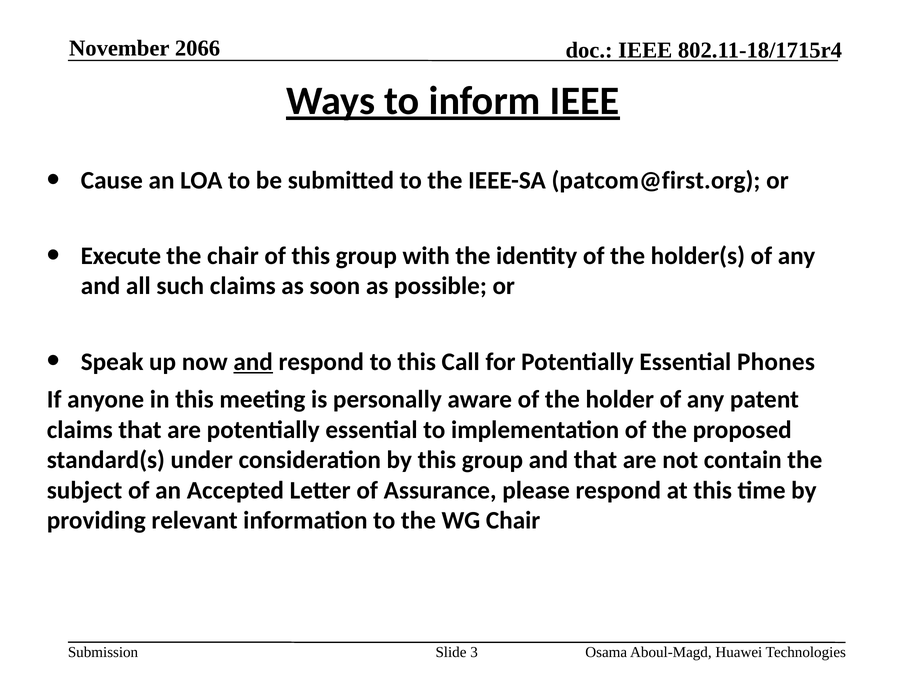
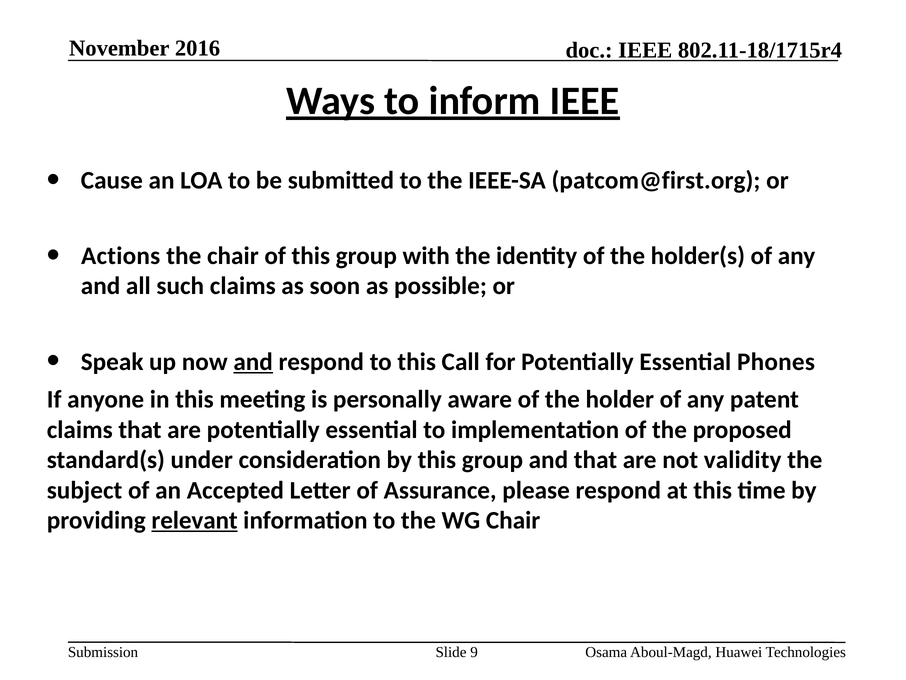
2066: 2066 -> 2016 (198, 48)
Execute: Execute -> Actions (121, 256)
contain: contain -> validity (743, 460)
relevant underline: none -> present (195, 520)
3: 3 -> 9 (474, 652)
